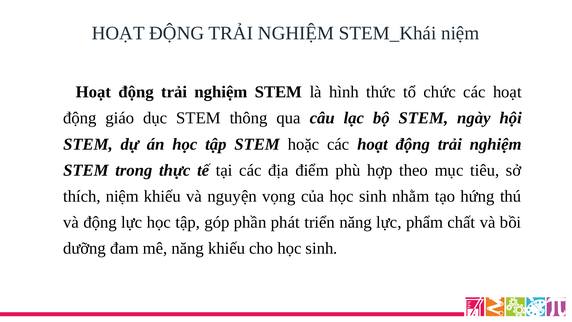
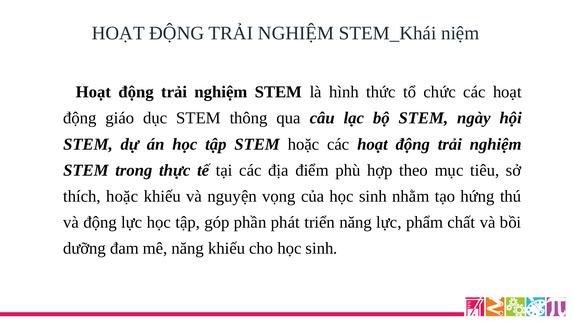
thích niệm: niệm -> hoặc (122, 196)
